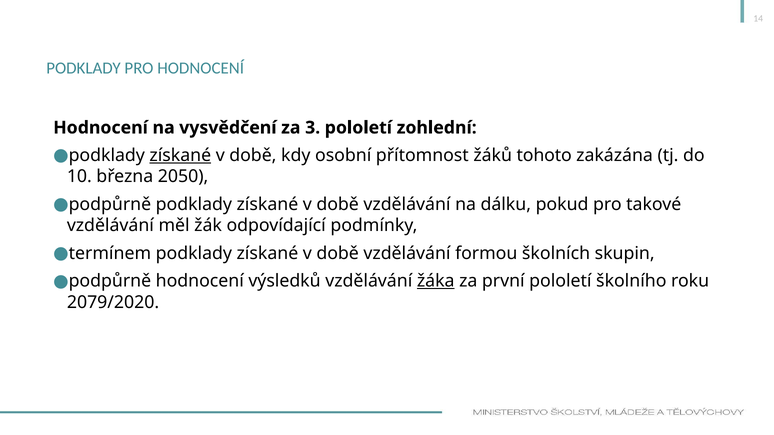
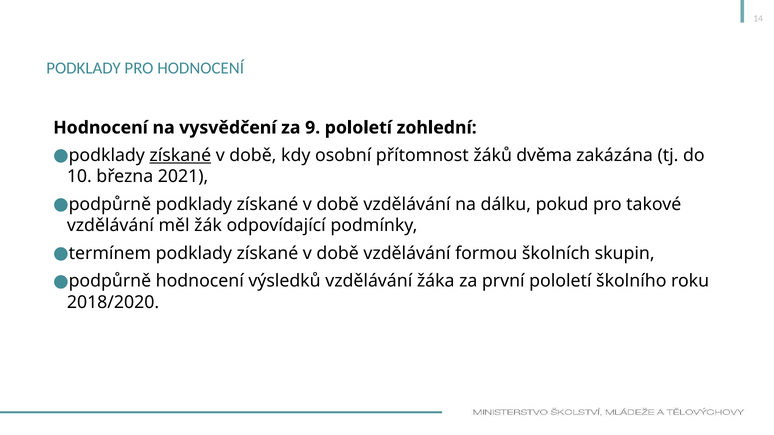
3: 3 -> 9 (313, 128)
tohoto: tohoto -> dvěma (544, 155)
2050: 2050 -> 2021 (183, 177)
žáka underline: present -> none (436, 281)
2079/2020: 2079/2020 -> 2018/2020 (113, 302)
